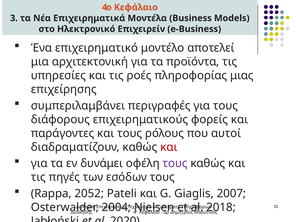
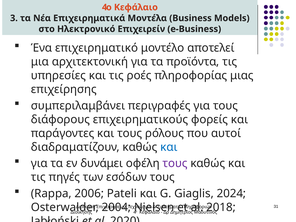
και colour: red -> blue (169, 147)
2052: 2052 -> 2006 (89, 193)
2007: 2007 -> 2024 (231, 193)
